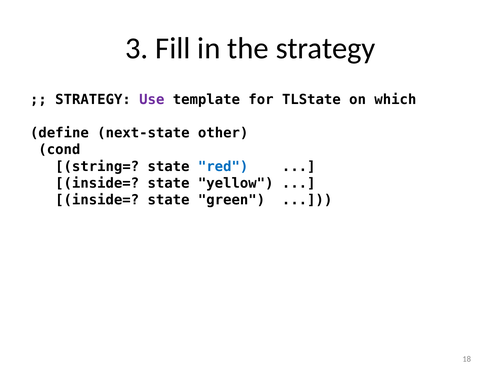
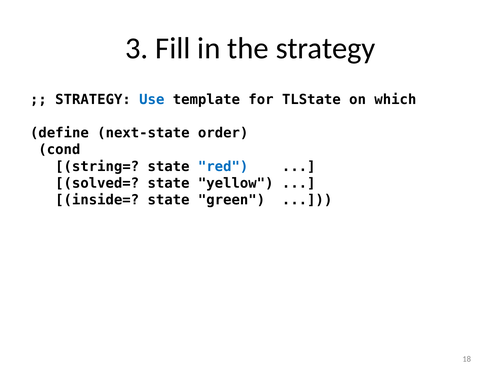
Use colour: purple -> blue (152, 100)
other: other -> order (223, 133)
inside=: inside= -> solved= (97, 183)
